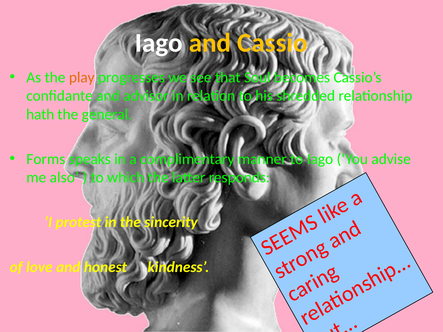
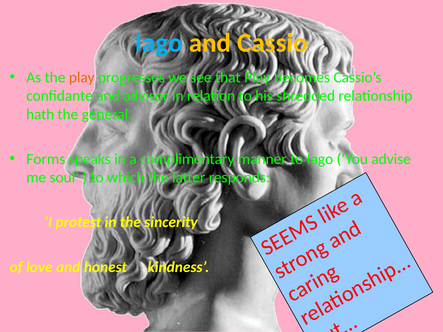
Iago colour: white -> light blue (159, 43)
that Soul: Soul -> Play (257, 77)
also: also -> soul (64, 178)
